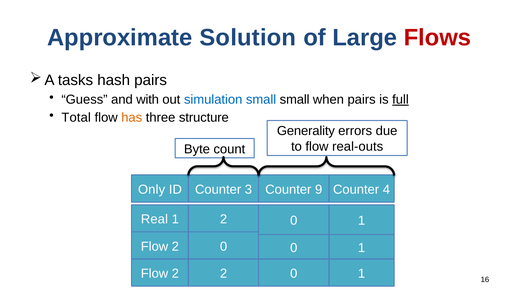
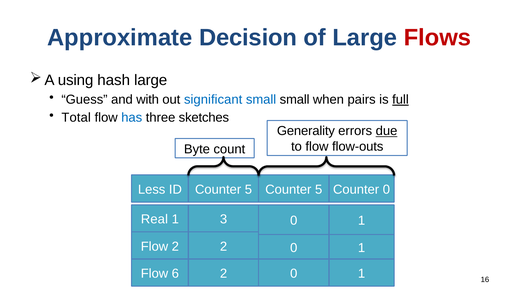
Solution: Solution -> Decision (248, 38)
tasks: tasks -> using (76, 80)
hash pairs: pairs -> large (151, 80)
simulation: simulation -> significant (213, 100)
has colour: orange -> blue (132, 118)
structure: structure -> sketches (204, 118)
due underline: none -> present (387, 131)
real-outs: real-outs -> flow-outs (358, 147)
Only: Only -> Less (152, 189)
ID Counter 3: 3 -> 5 (248, 189)
9: 9 -> 5 (319, 189)
Counter 4: 4 -> 0 (386, 189)
1 2: 2 -> 3 (224, 219)
2 0: 0 -> 2 (224, 246)
2: 2 -> 6 (175, 273)
